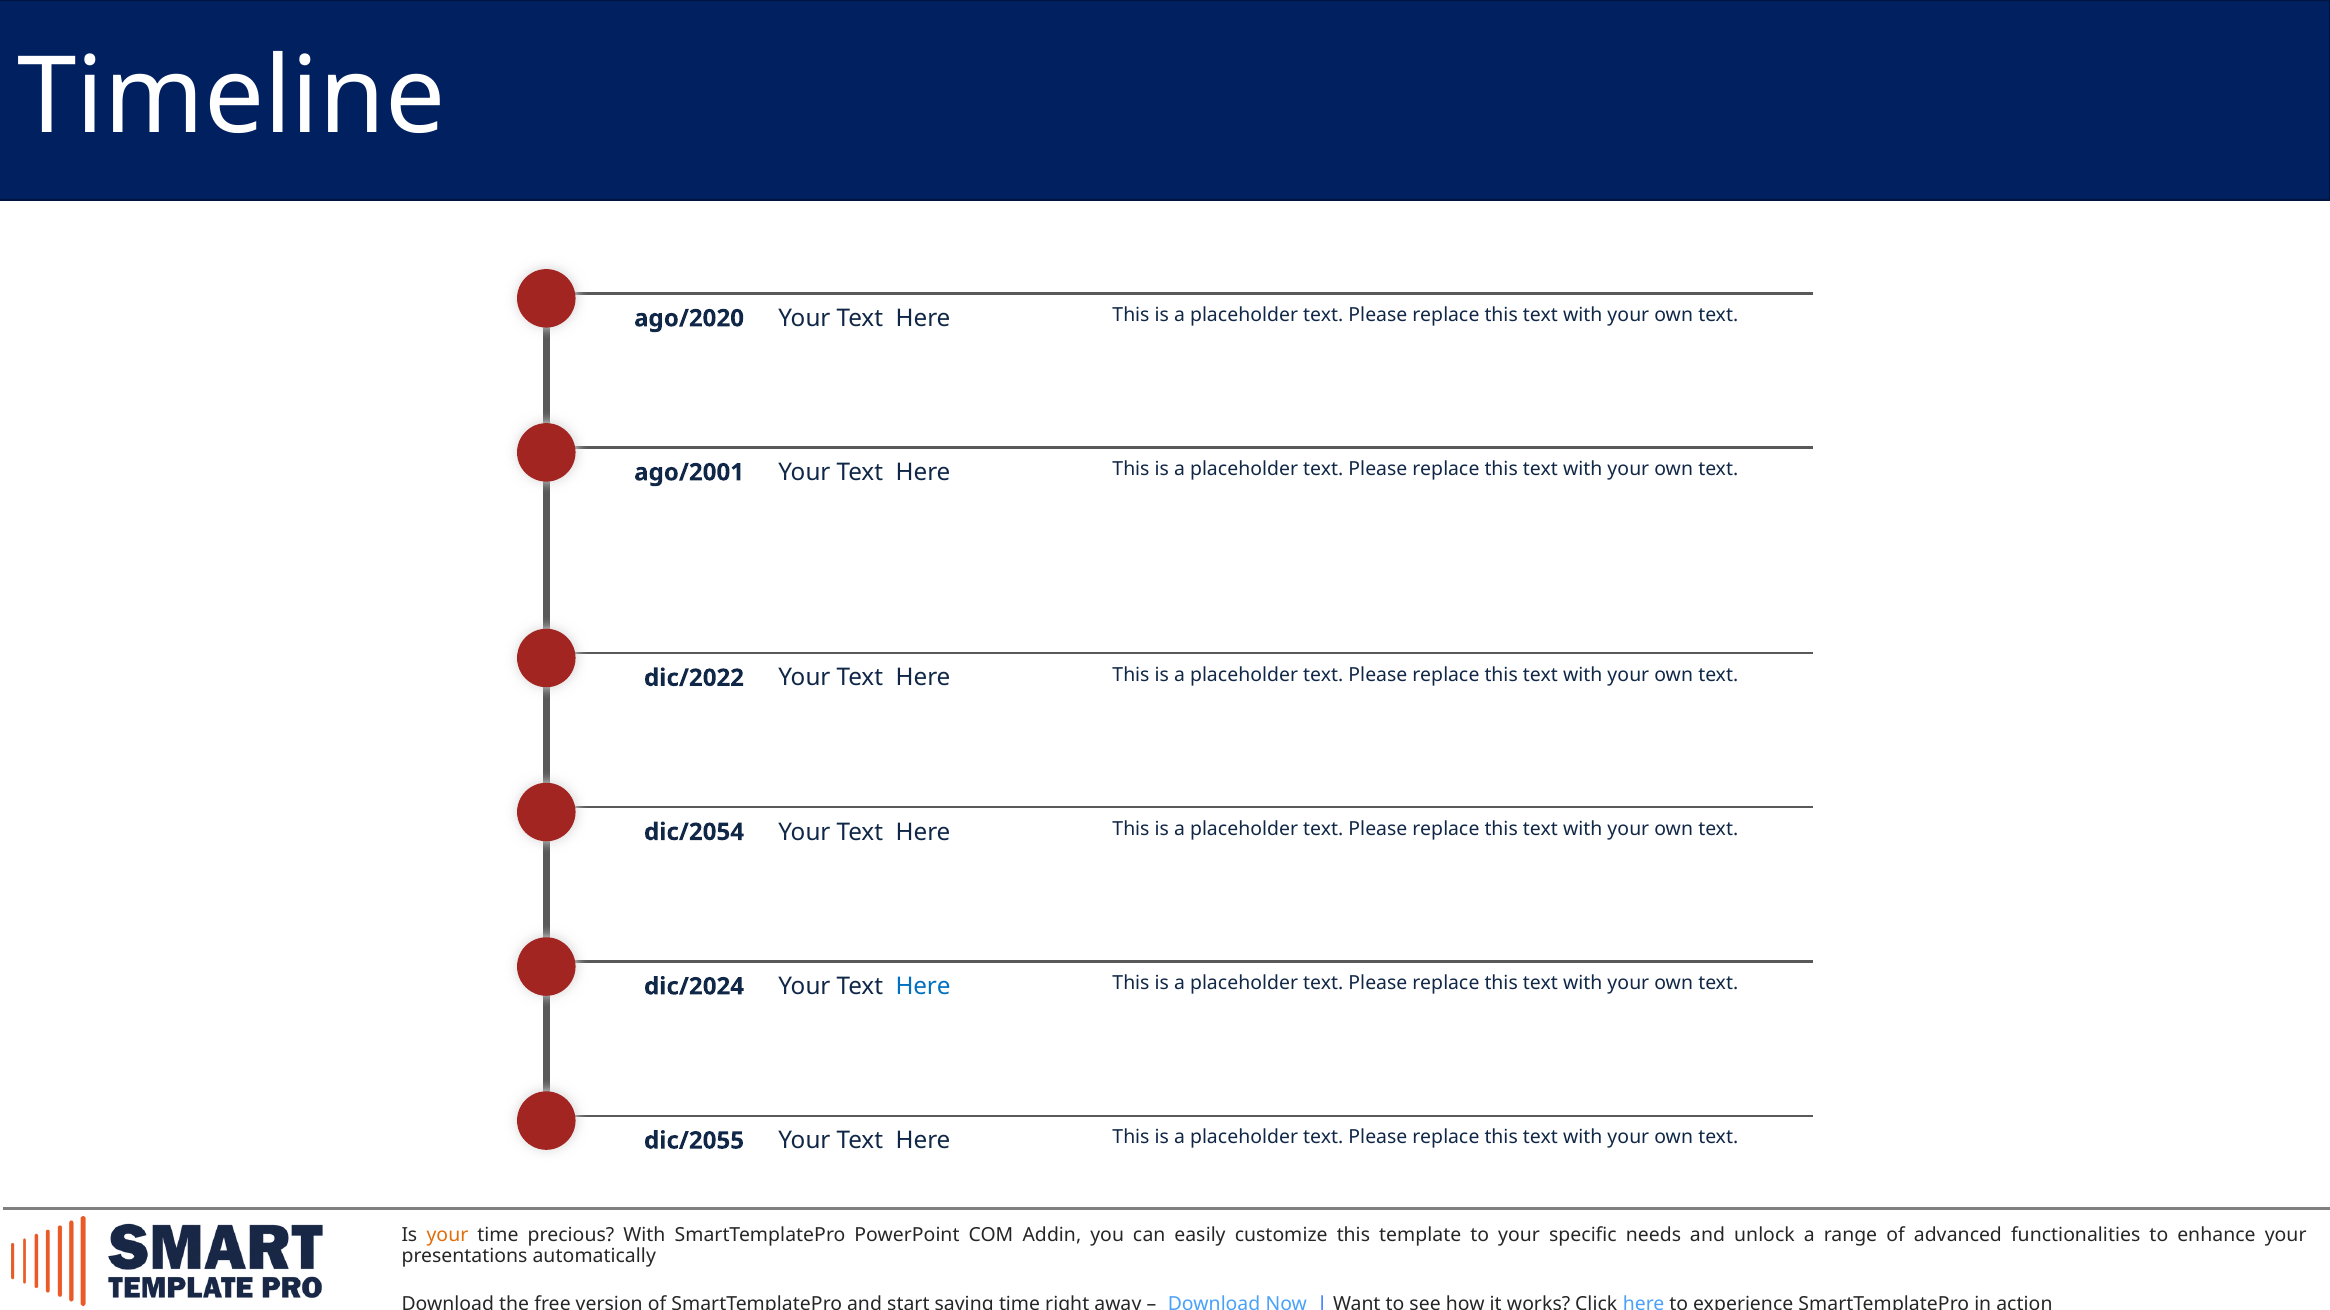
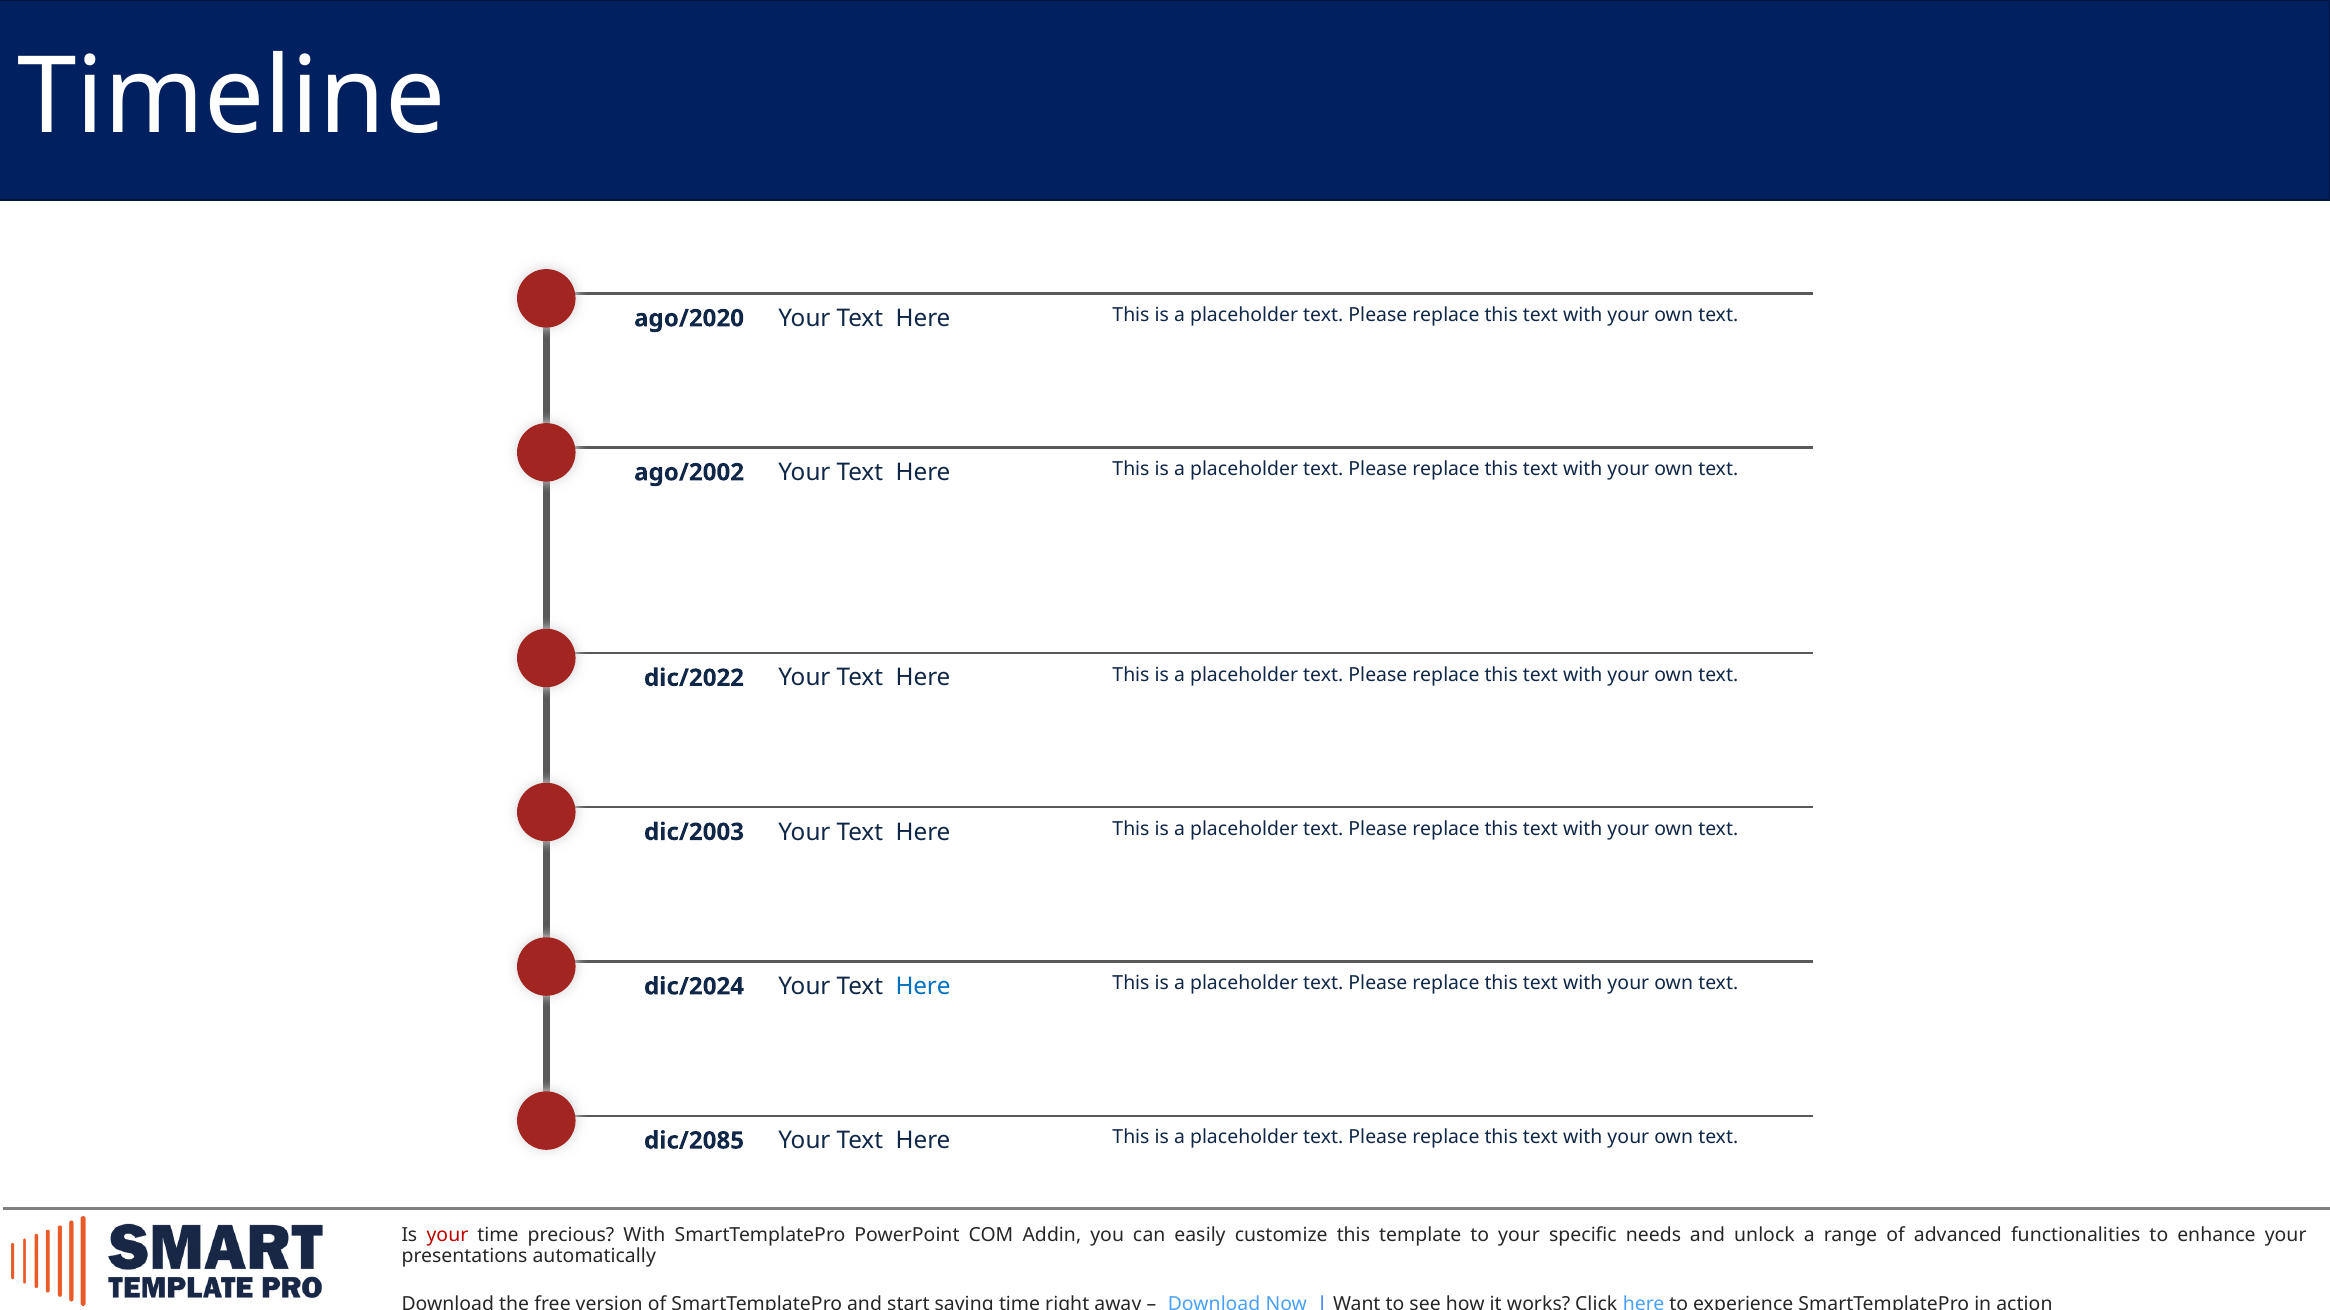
ago/2001: ago/2001 -> ago/2002 (689, 473)
dic/2054: dic/2054 -> dic/2003 (694, 832)
dic/2055: dic/2055 -> dic/2085 (694, 1141)
your colour: orange -> red (447, 1236)
